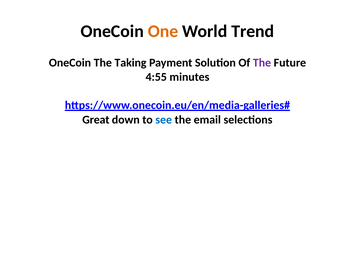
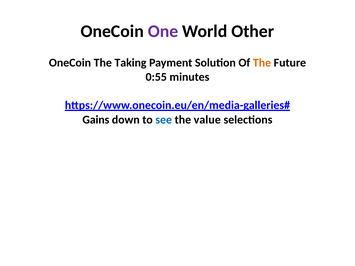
One colour: orange -> purple (163, 31)
Trend: Trend -> Other (253, 31)
The colour: purple -> orange (262, 63)
4:55: 4:55 -> 0:55 (156, 77)
Great: Great -> Gains (96, 120)
email: email -> value (207, 120)
